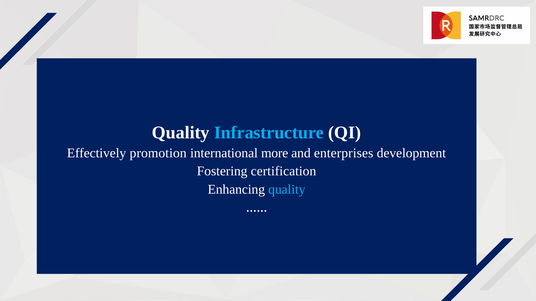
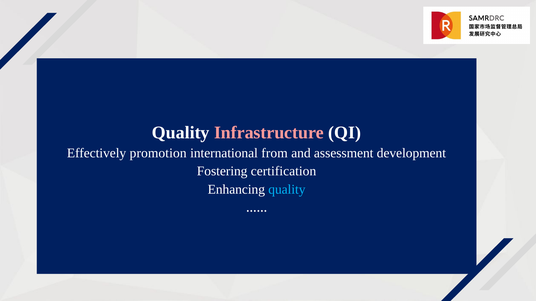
Infrastructure colour: light blue -> pink (269, 133)
more: more -> from (275, 153)
enterprises: enterprises -> assessment (344, 153)
